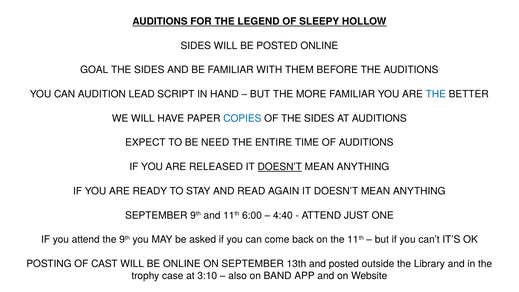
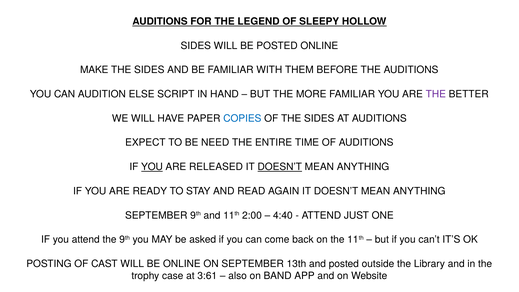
GOAL: GOAL -> MAKE (94, 70)
LEAD: LEAD -> ELSE (142, 94)
THE colour: blue -> purple (436, 94)
YOU underline: none -> present (152, 167)
11th 6:00: 6:00 -> 2:00 (252, 215)
3:10: 3:10 -> 3:61 (207, 276)
